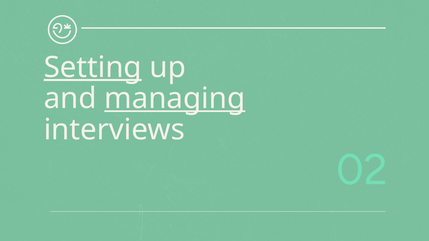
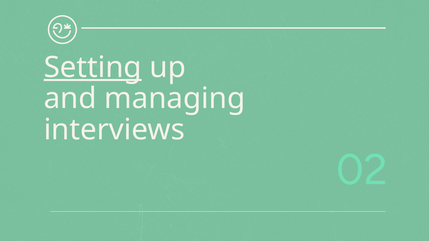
managing underline: present -> none (175, 99)
